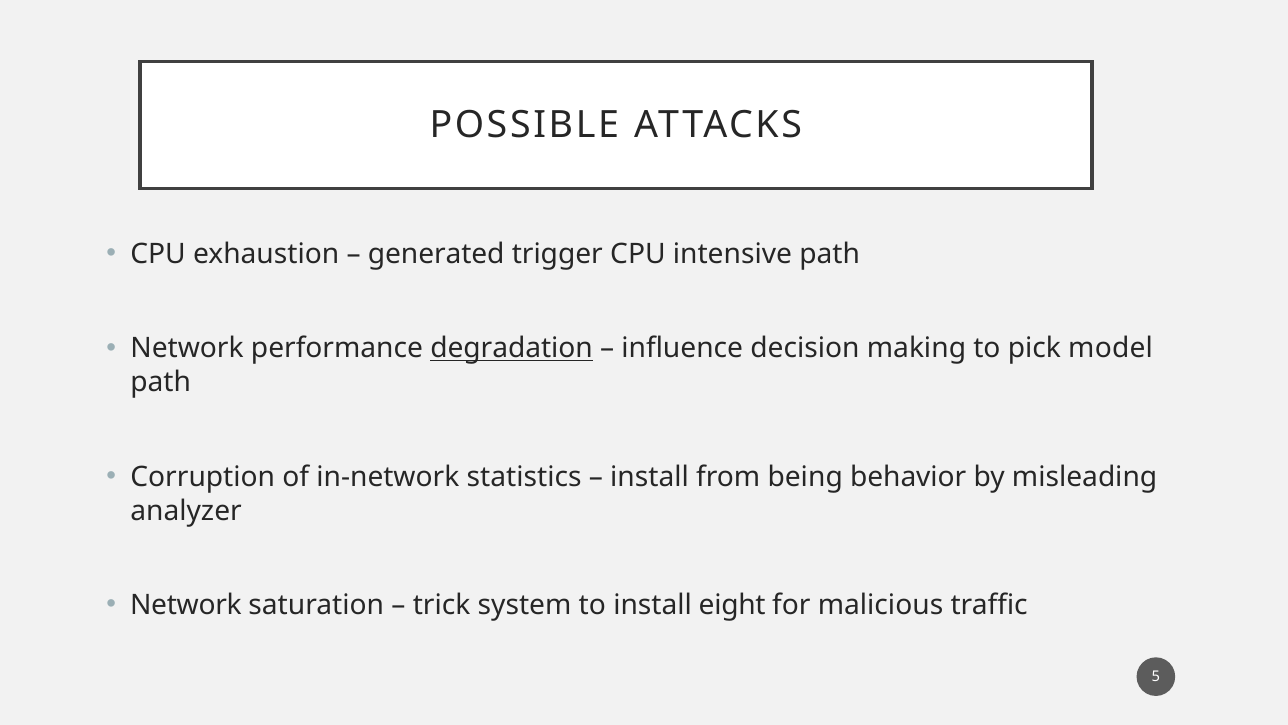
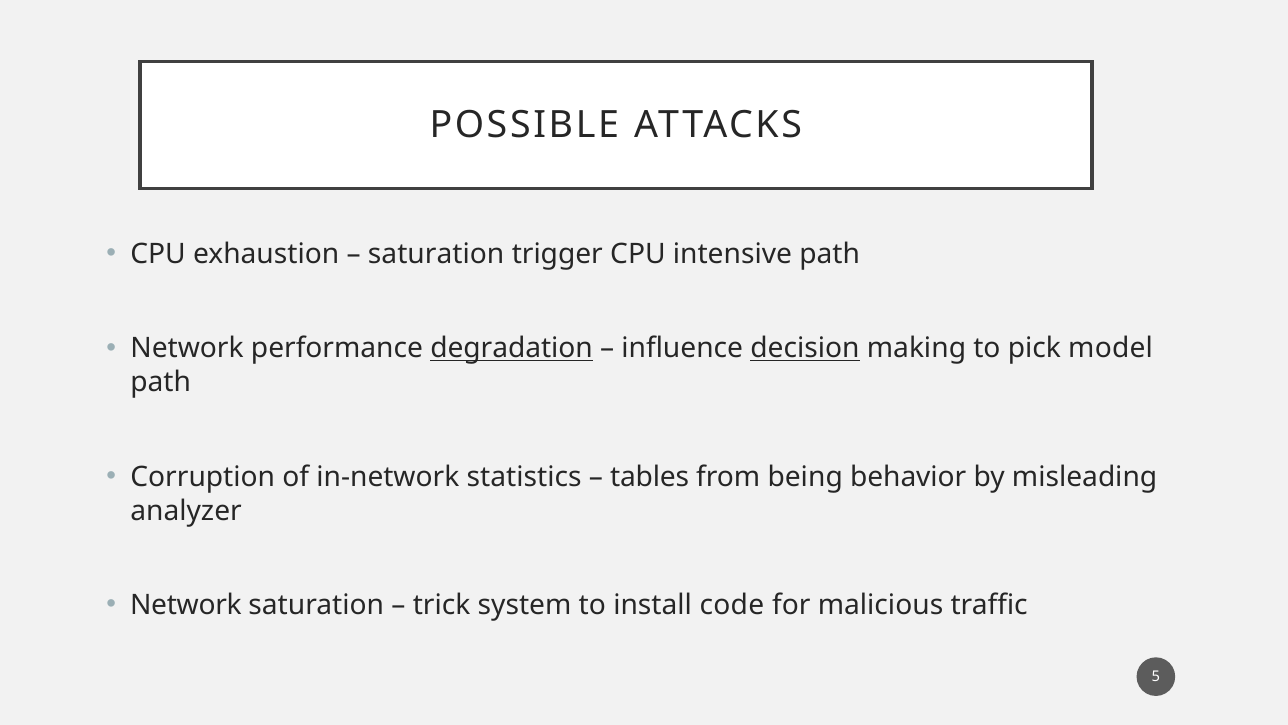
generated: generated -> saturation (436, 254)
decision underline: none -> present (805, 348)
install: install -> tables (650, 477)
eight: eight -> code (732, 605)
